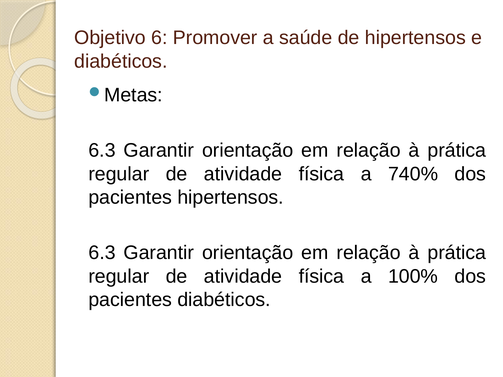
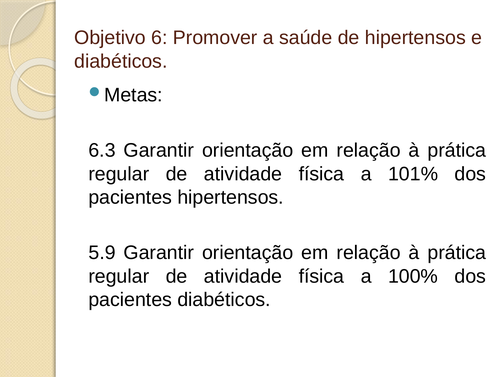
740%: 740% -> 101% (413, 174)
6.3: 6.3 -> 5.9 (102, 253)
